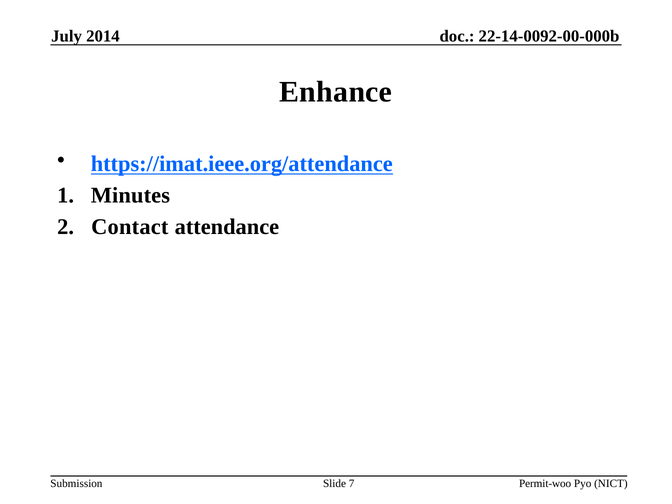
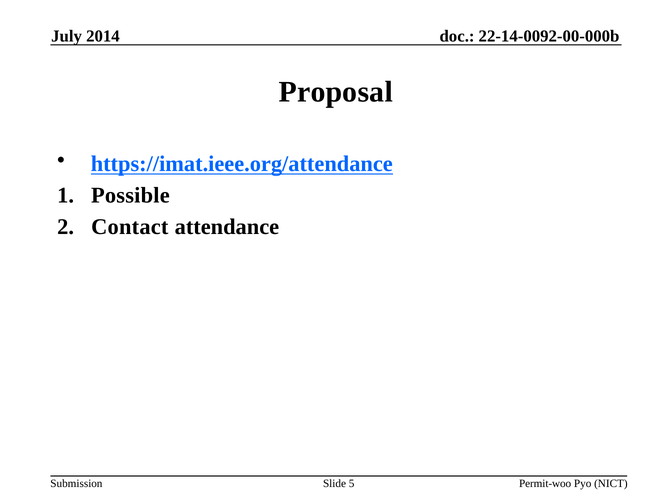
Enhance: Enhance -> Proposal (336, 92)
Minutes: Minutes -> Possible (130, 195)
7: 7 -> 5 (352, 483)
